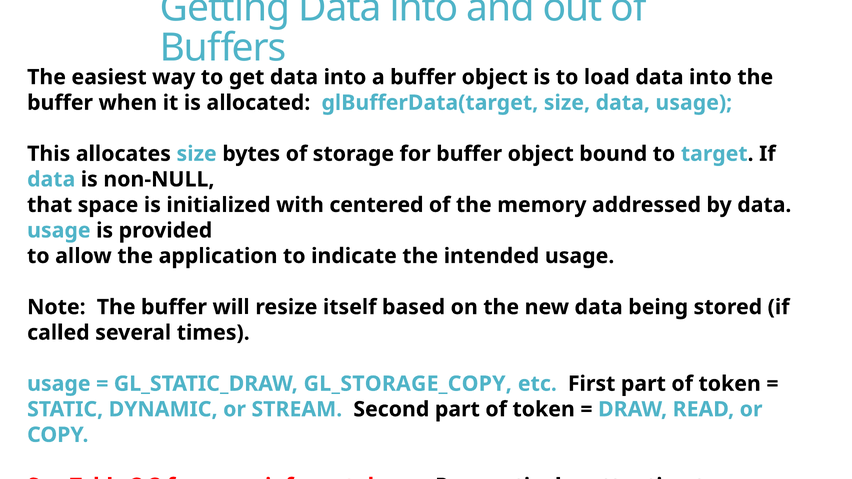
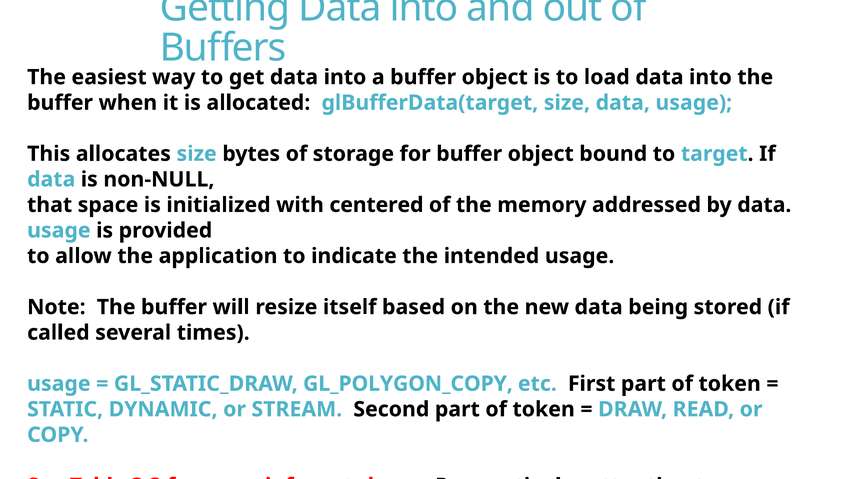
GL_STORAGE_COPY: GL_STORAGE_COPY -> GL_POLYGON_COPY (408, 384)
